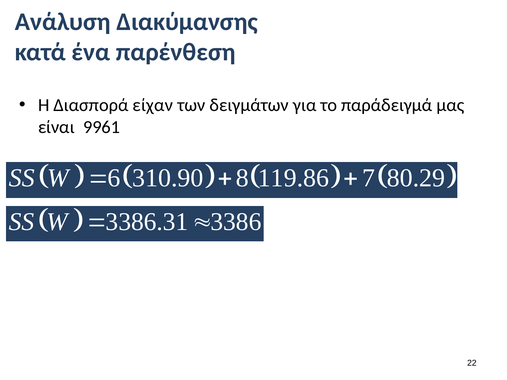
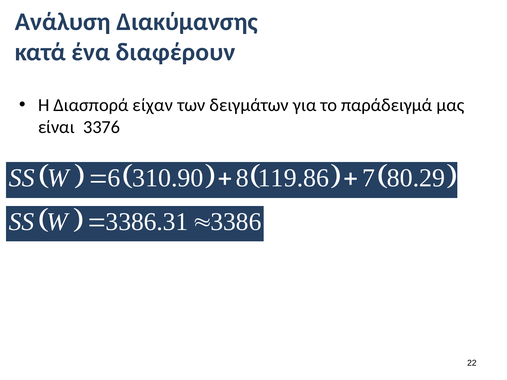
παρένθεση: παρένθεση -> διαφέρουν (176, 52)
9961: 9961 -> 3376 (102, 127)
